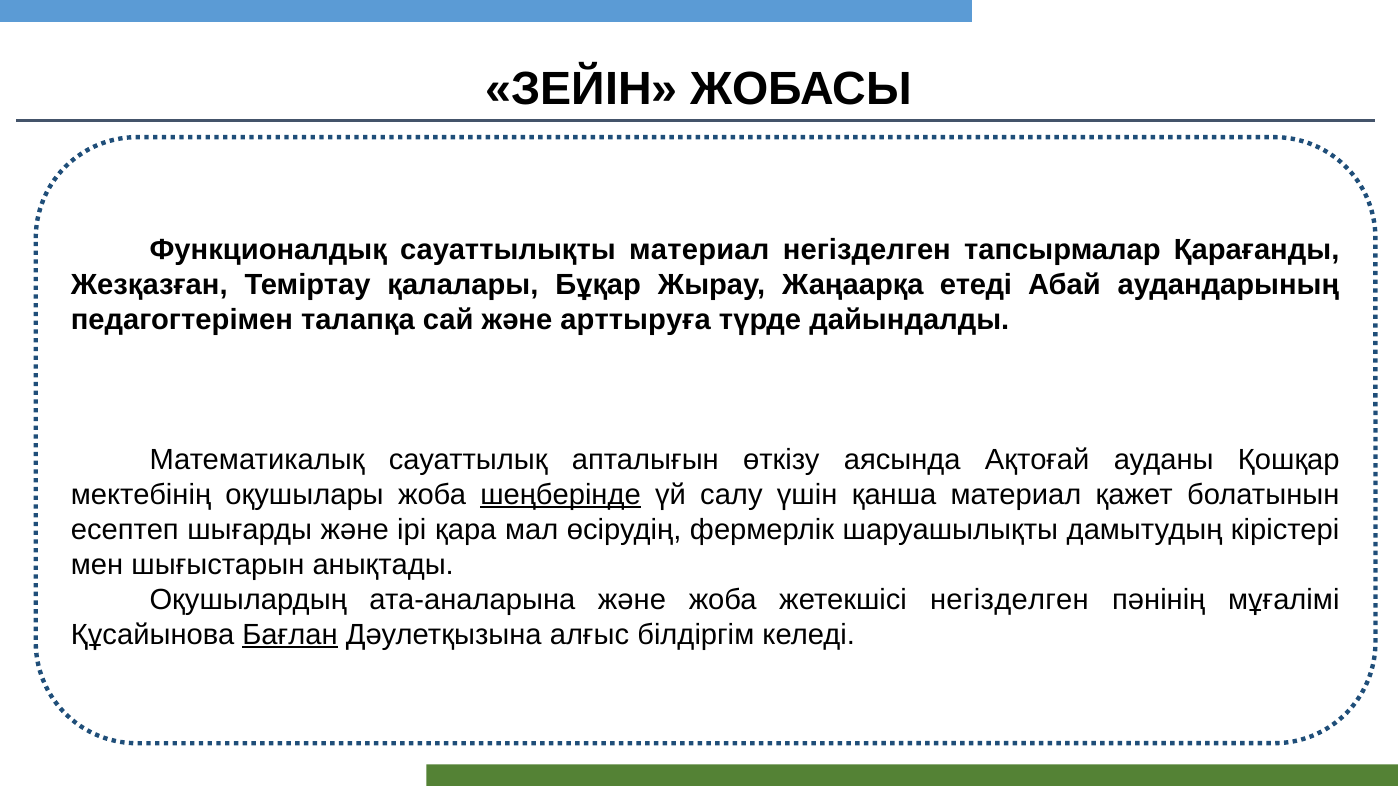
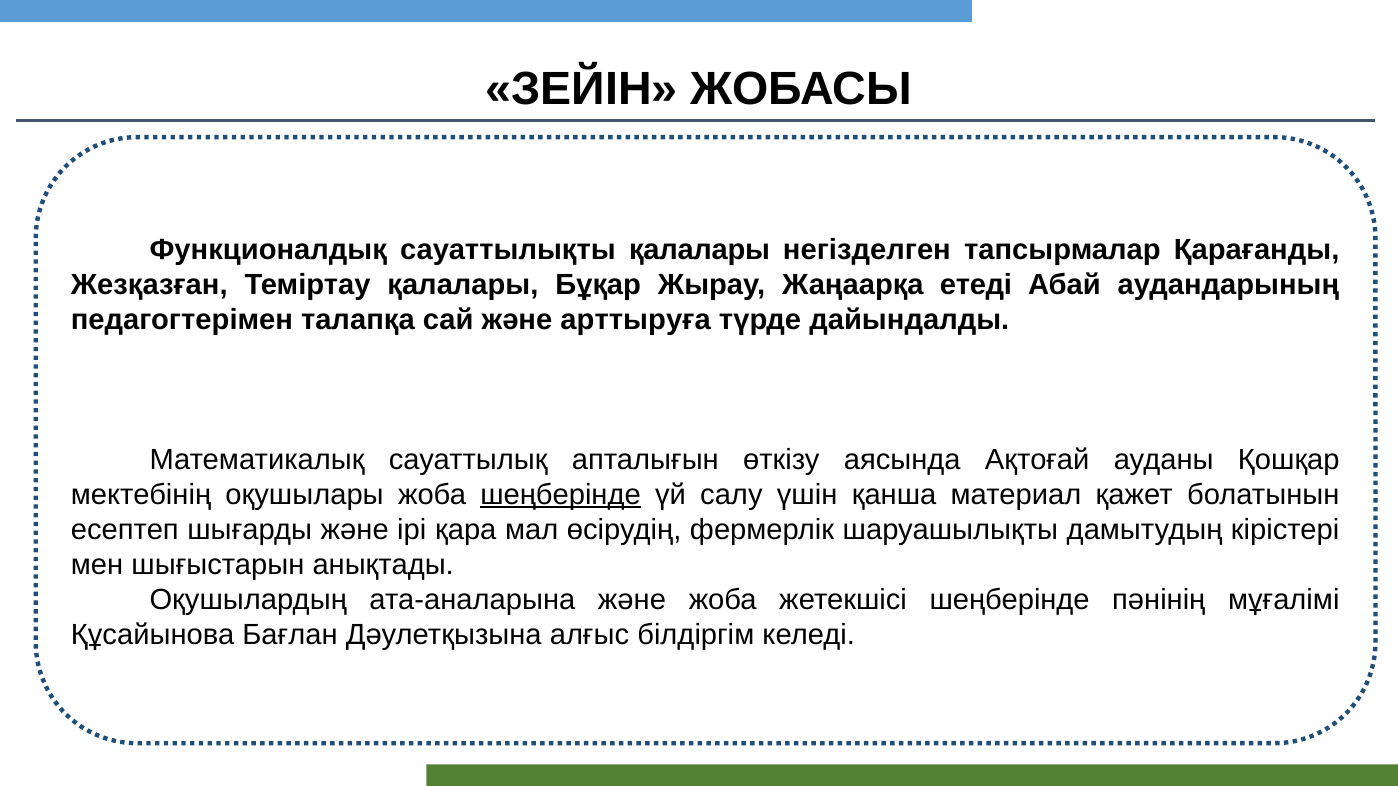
сауаттылықты материал: материал -> қалалары (700, 250)
жетекшісі негізделген: негізделген -> шеңберінде (1010, 600)
Бағлан underline: present -> none (290, 635)
